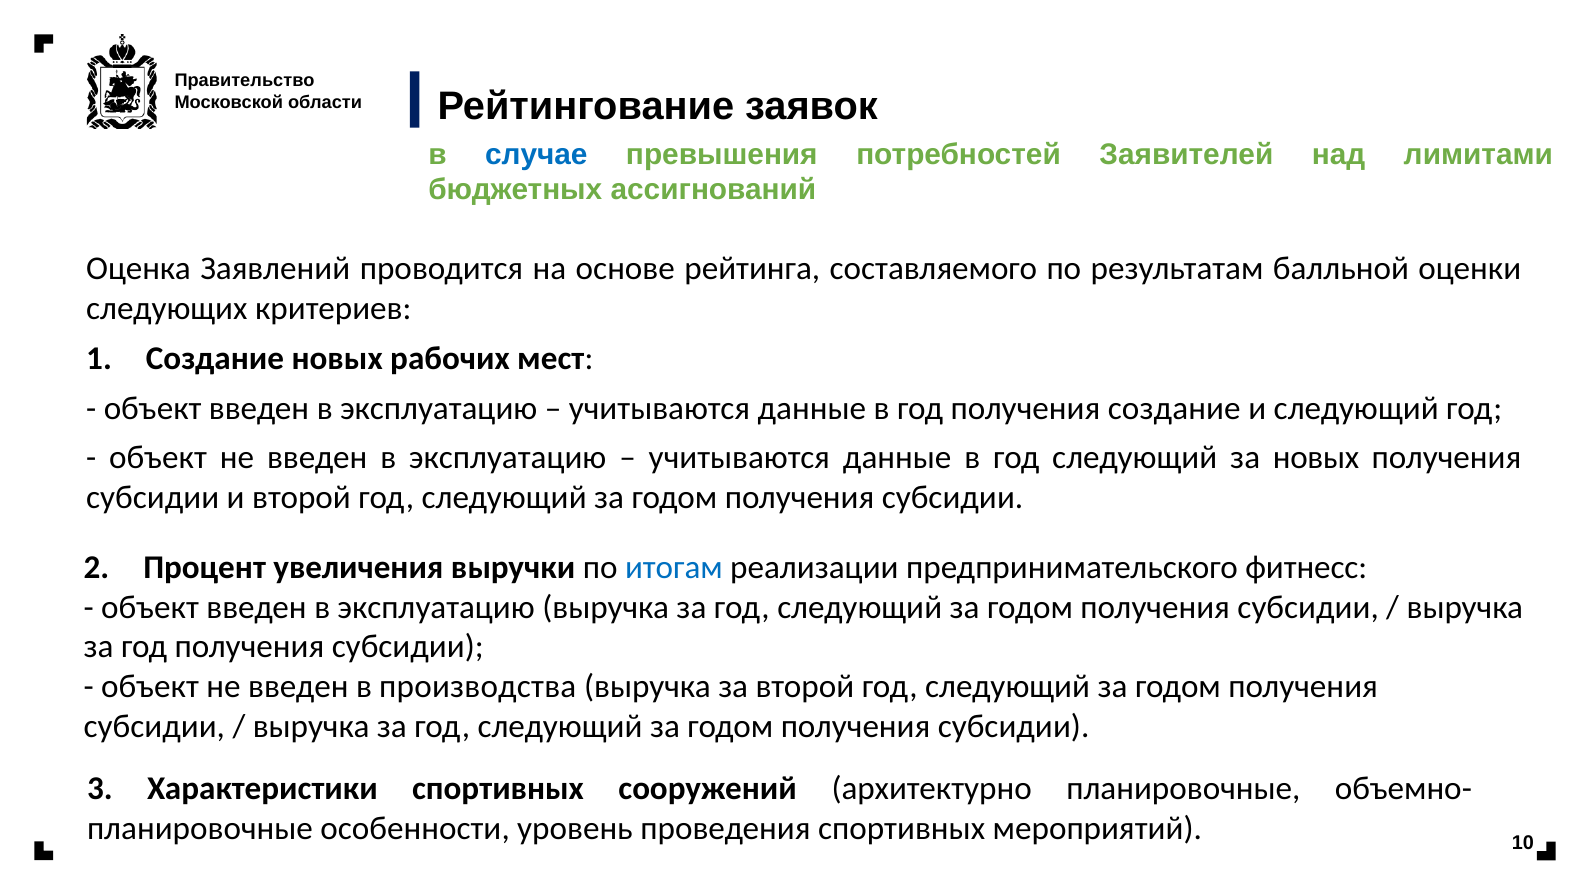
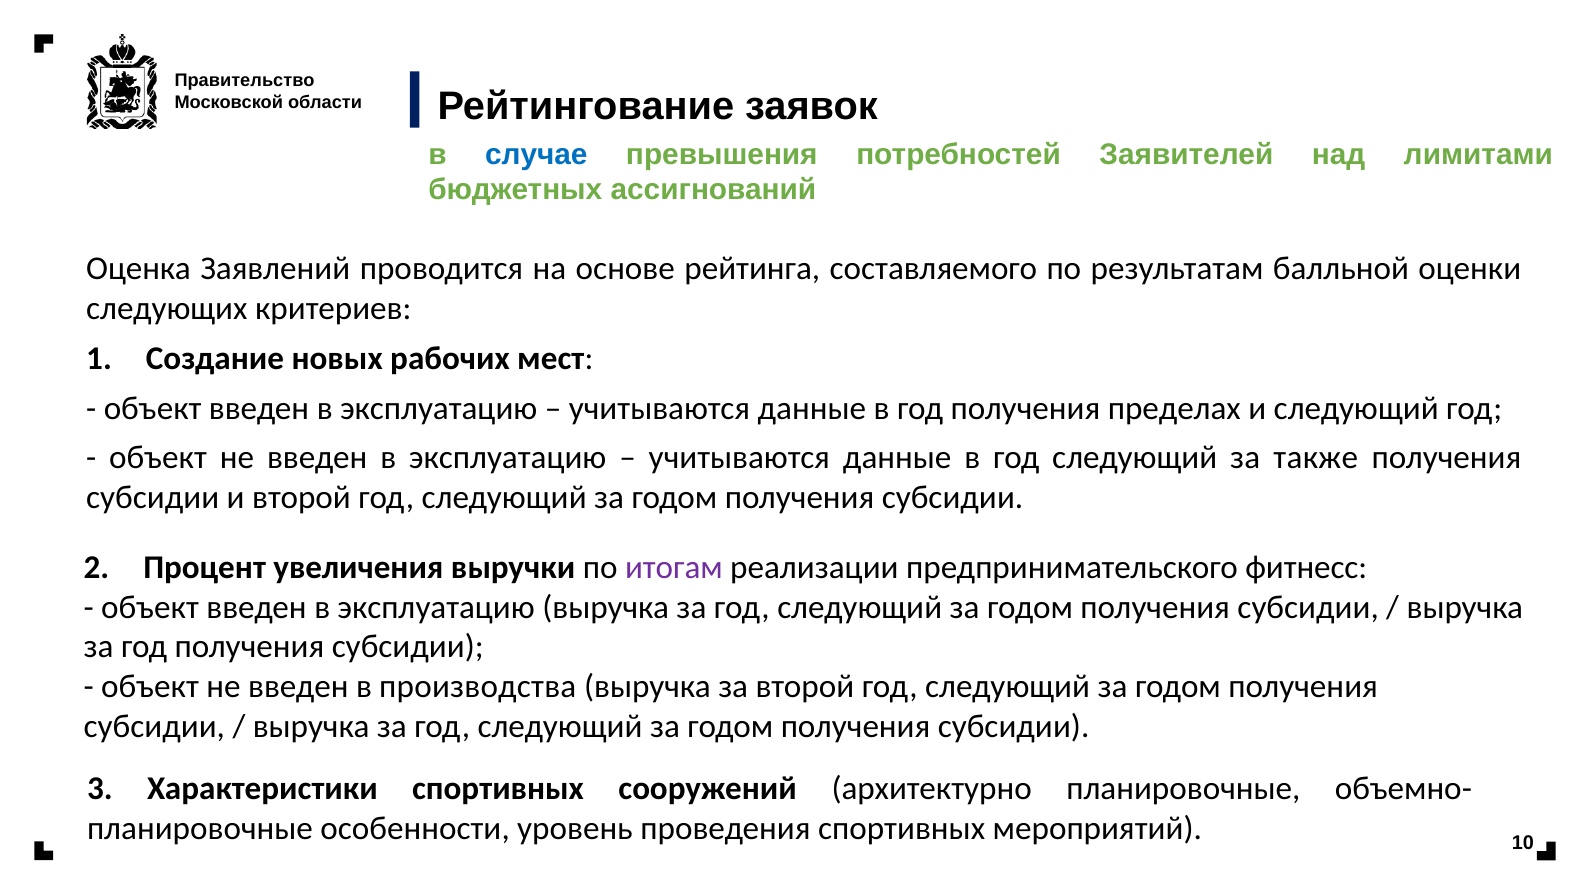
получения создание: создание -> пределах (1174, 408)
за новых: новых -> также (1316, 458)
итогам colour: blue -> purple (674, 568)
